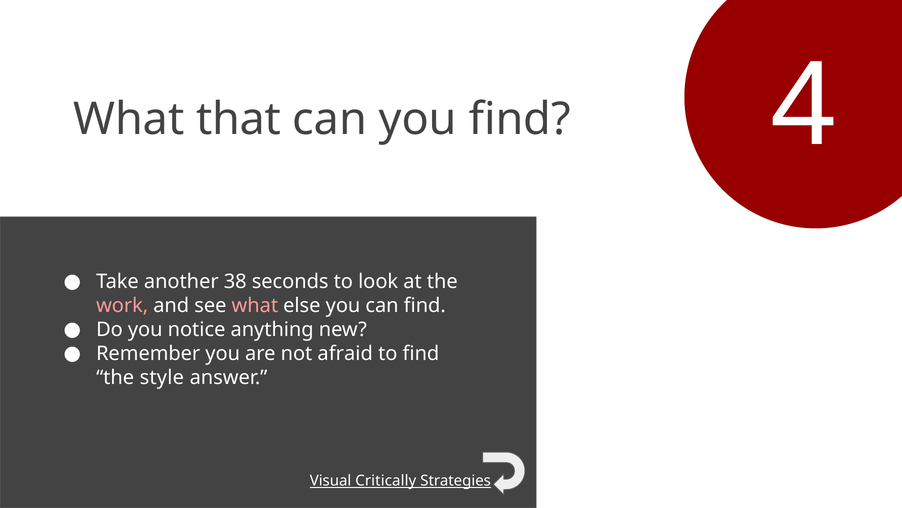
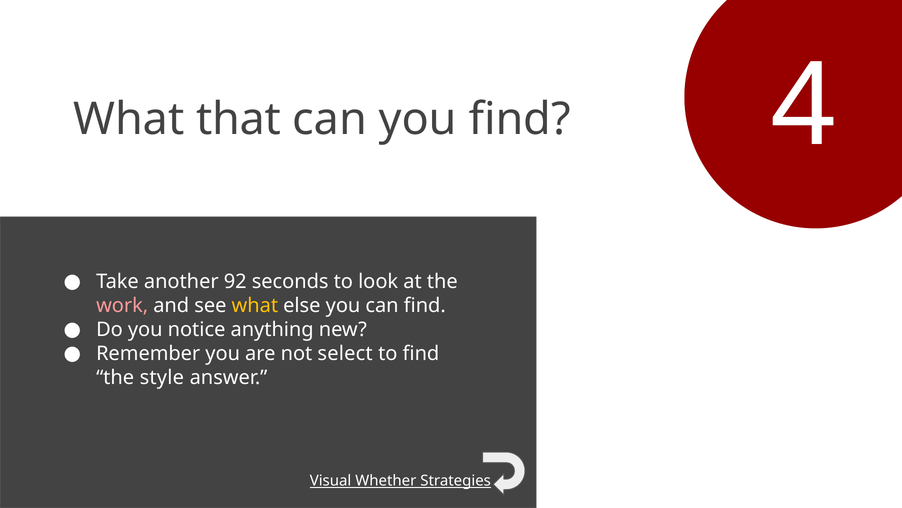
38: 38 -> 92 (235, 281)
what colour: pink -> yellow (255, 305)
afraid: afraid -> select (345, 353)
Critically: Critically -> Whether (386, 480)
